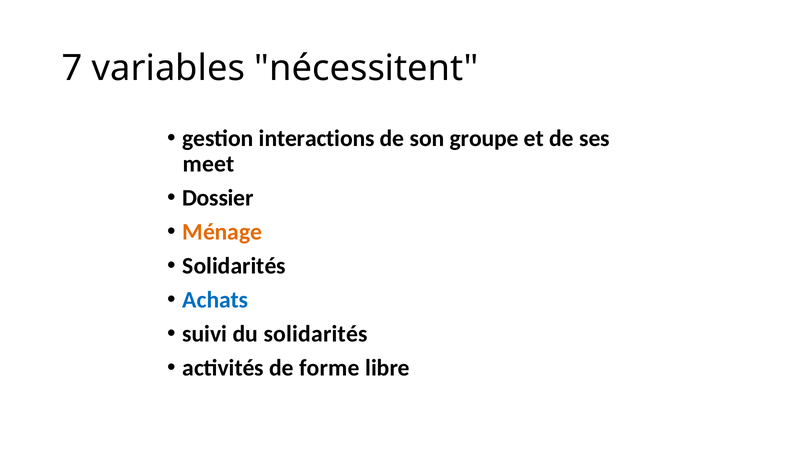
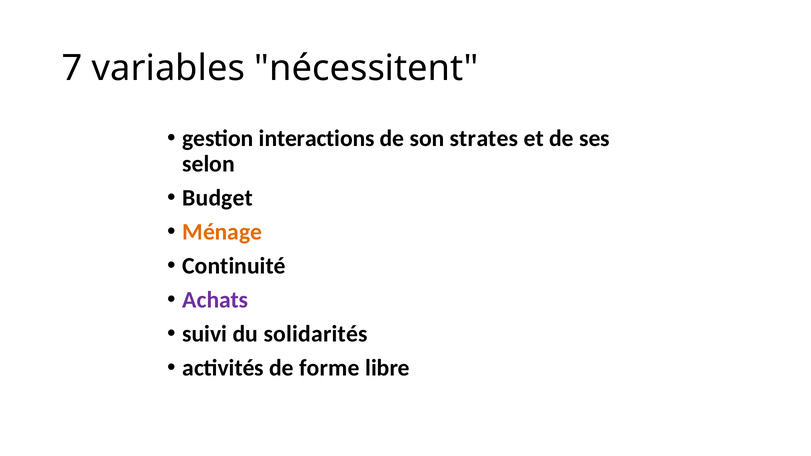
groupe: groupe -> strates (484, 138)
meet: meet -> selon (209, 164)
Dossier: Dossier -> Budget (218, 198)
Solidarités: Solidarités -> Continuité (234, 266)
Achats colour: blue -> purple (215, 300)
